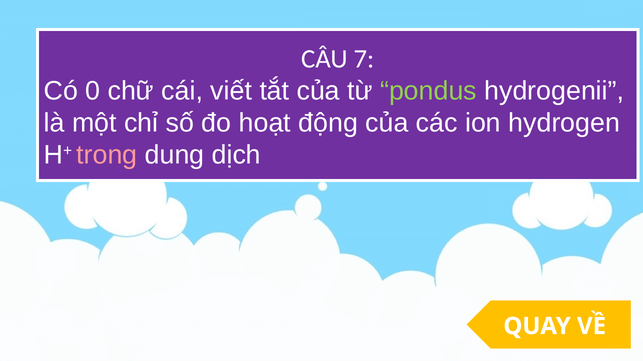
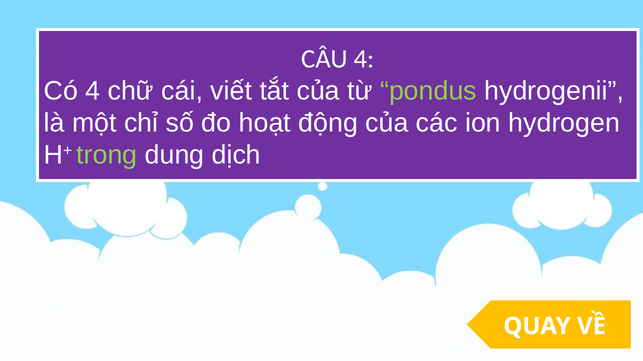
CÂU 7: 7 -> 4 (364, 59)
Có 0: 0 -> 4 (93, 91)
trong colour: pink -> light green (107, 155)
